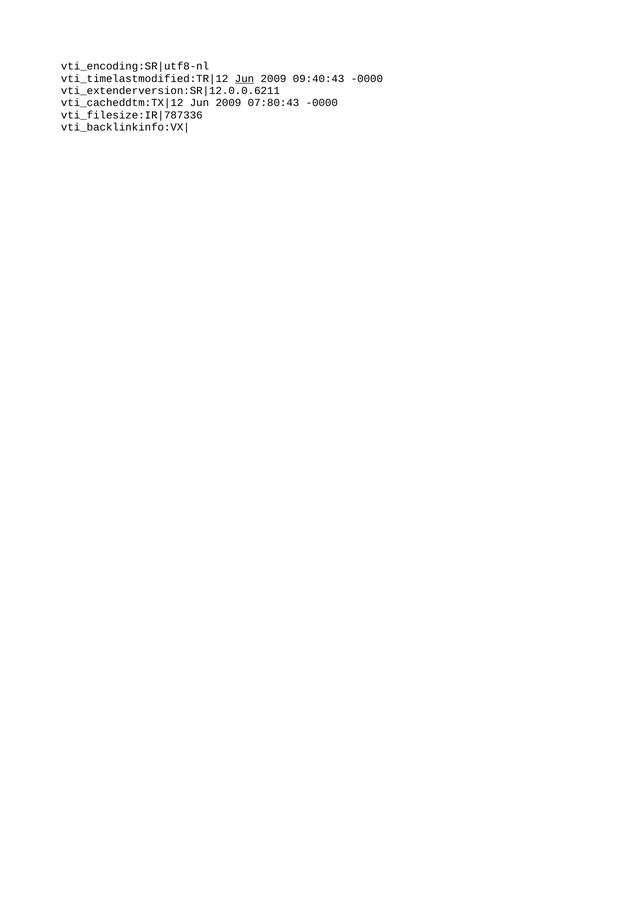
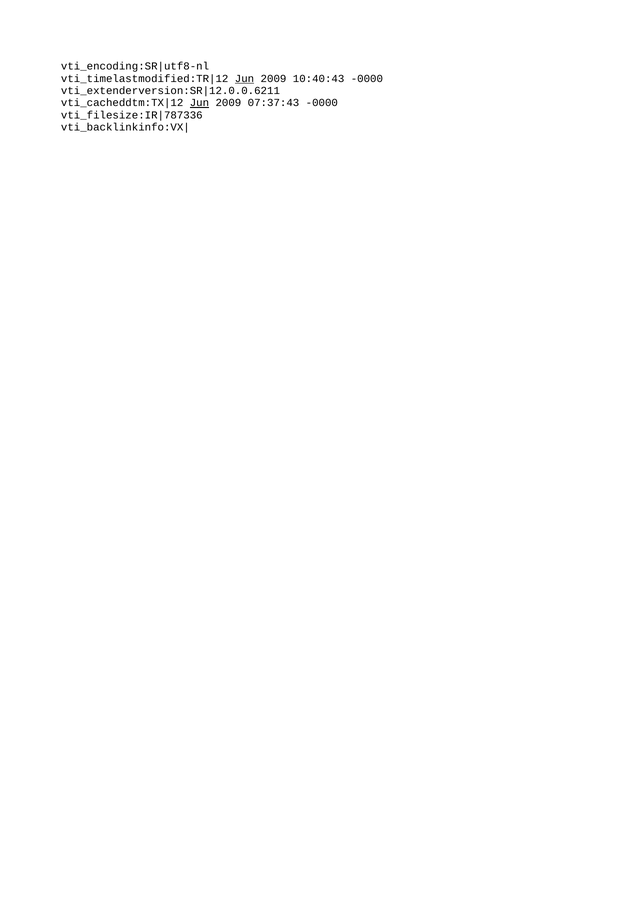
09:40:43: 09:40:43 -> 10:40:43 (319, 78)
Jun underline: none -> present (199, 103)
07:80:43: 07:80:43 -> 07:37:43 (274, 103)
